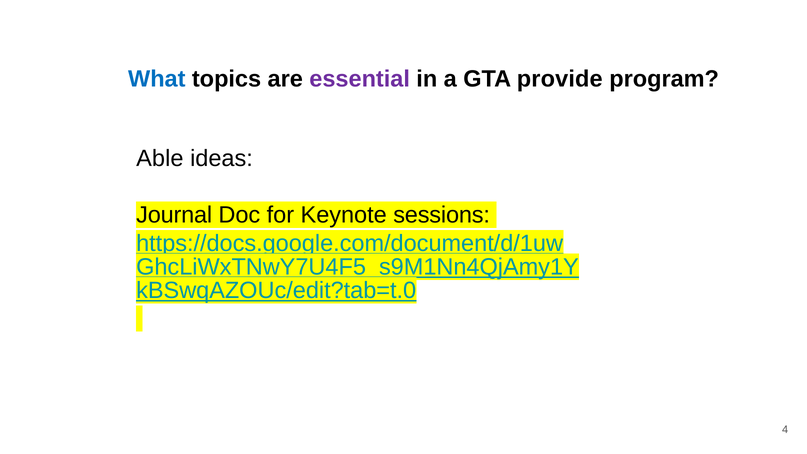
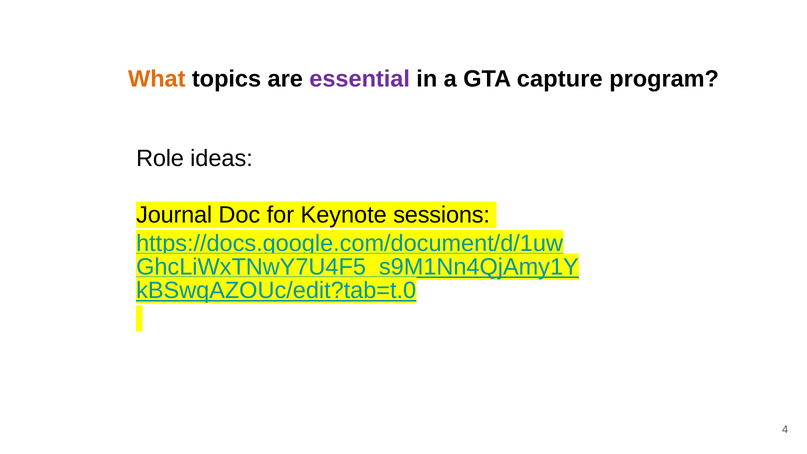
What colour: blue -> orange (157, 79)
provide: provide -> capture (560, 79)
Able: Able -> Role (160, 159)
